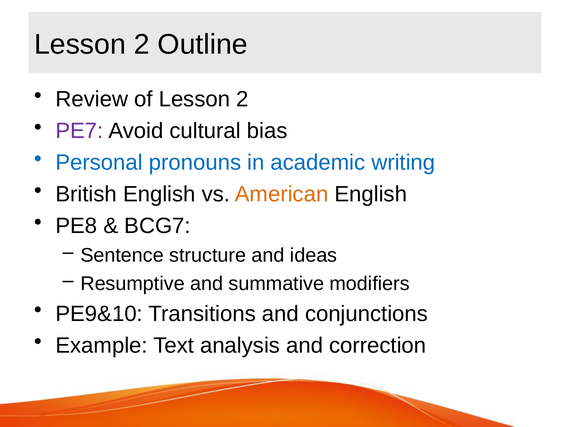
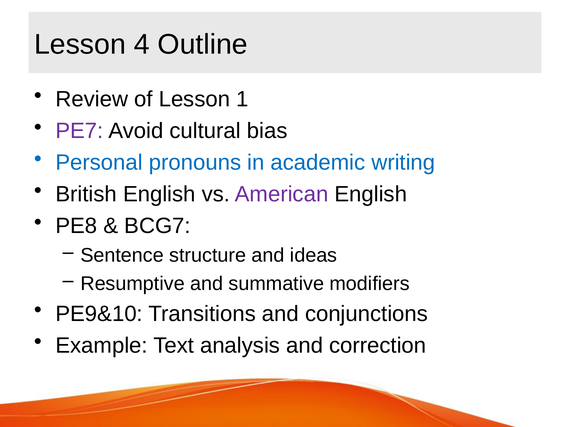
2: 2 -> 4 (142, 44)
of Lesson 2: 2 -> 1 (242, 99)
American colour: orange -> purple (282, 195)
